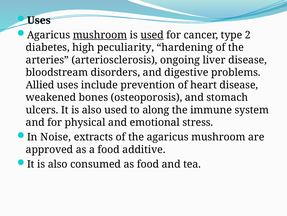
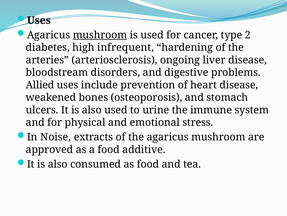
used underline: present -> none (152, 35)
peculiarity: peculiarity -> infrequent (126, 47)
along: along -> urine (156, 110)
